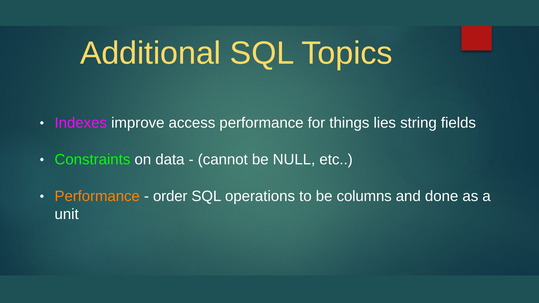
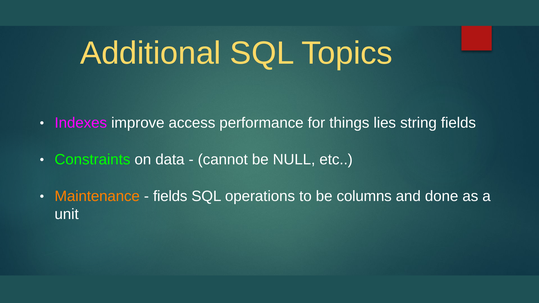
Performance: Performance -> Maintenance (97, 196)
order: order -> fields (170, 196)
